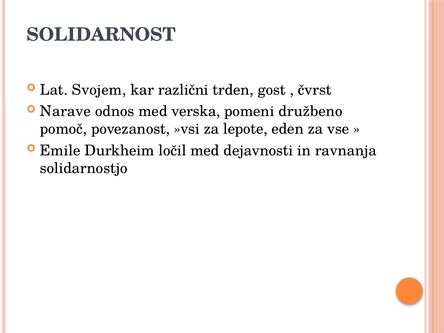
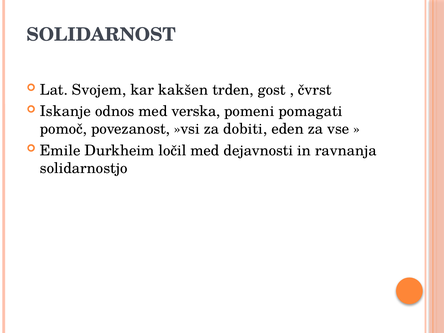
različni: različni -> kakšen (183, 90)
Narave: Narave -> Iskanje (65, 111)
družbeno: družbeno -> pomagati (311, 111)
lepote: lepote -> dobiti (245, 129)
